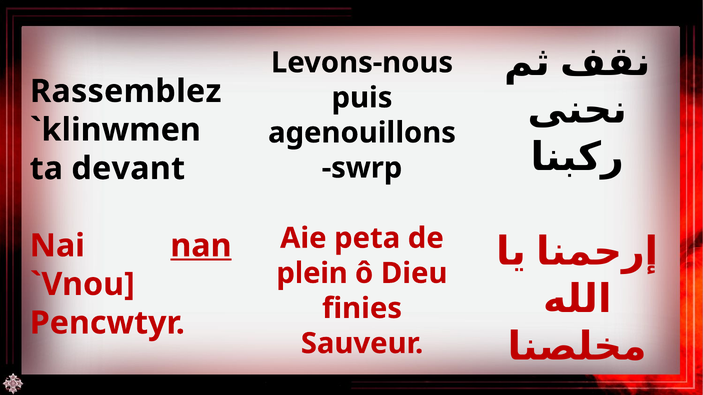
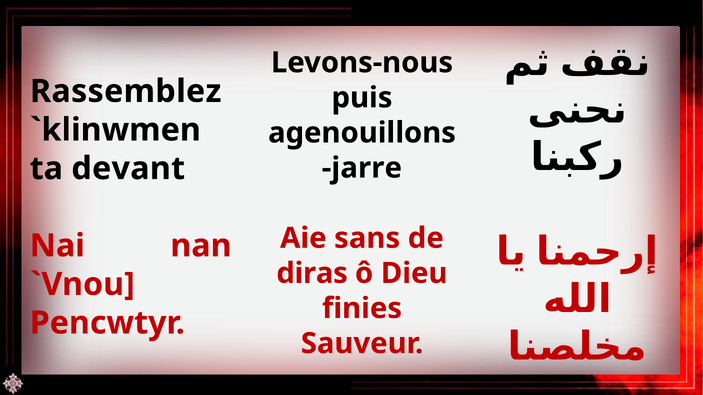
swrp: swrp -> jarre (362, 168)
peta: peta -> sans (367, 238)
nan underline: present -> none (201, 246)
plein: plein -> diras (312, 274)
